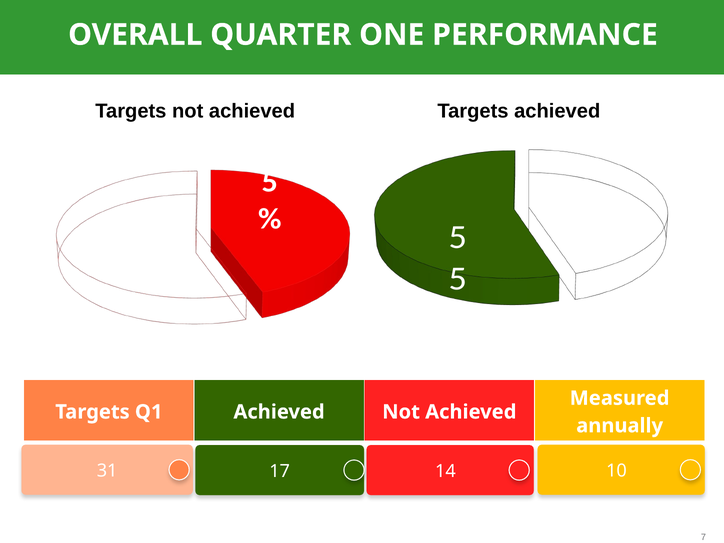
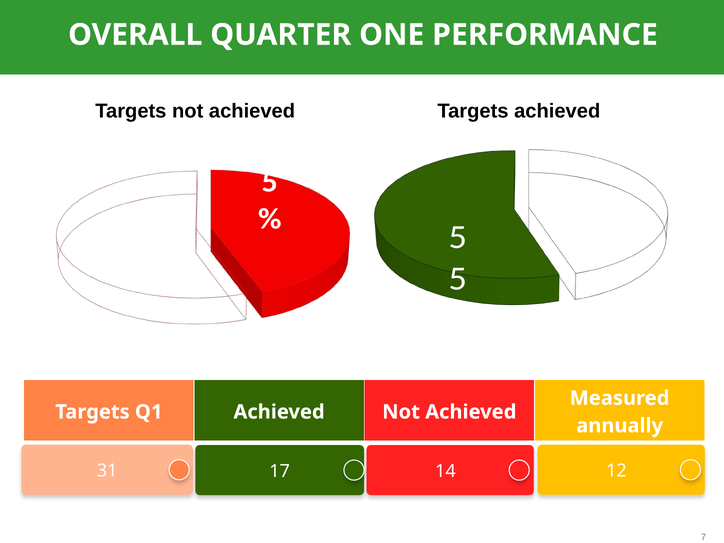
10: 10 -> 12 (616, 471)
